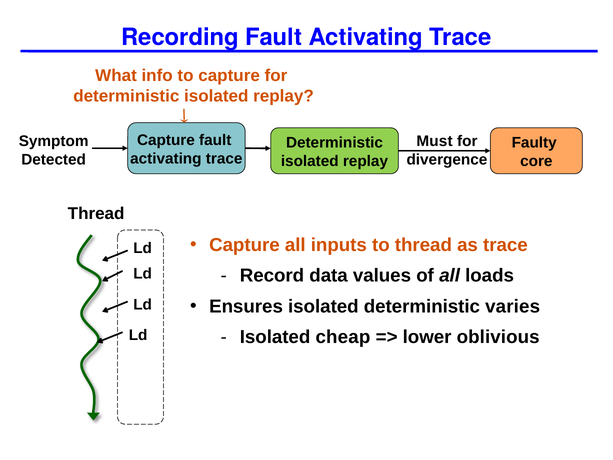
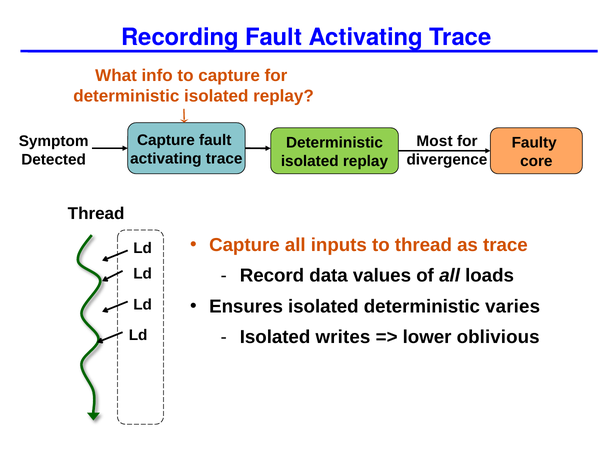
Must: Must -> Most (435, 141)
cheap: cheap -> writes (343, 337)
